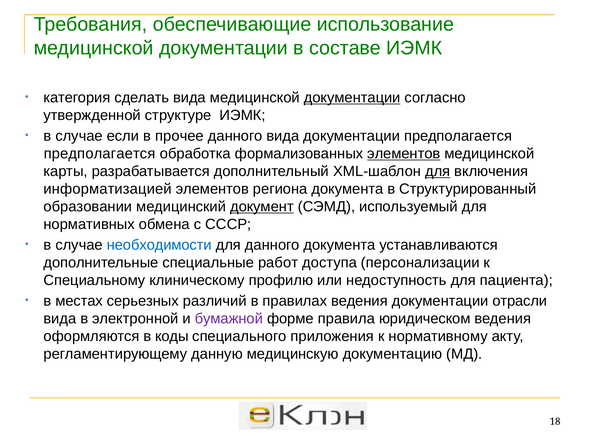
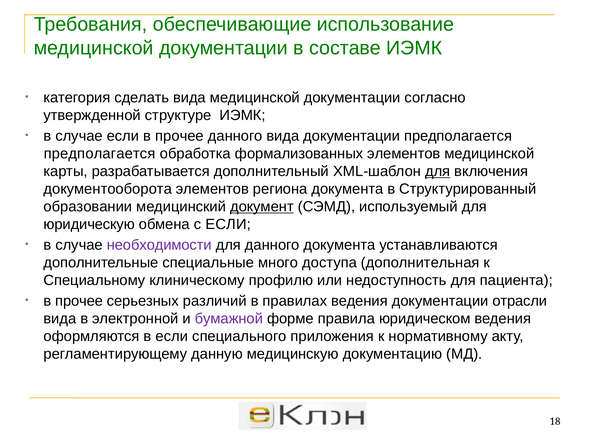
документации underline: present -> none (352, 98)
элементов underline: present -> none (404, 154)
информатизацией: информатизацией -> документооборота (108, 189)
нормативных: нормативных -> юридическую (89, 224)
с СССР: СССР -> ЕСЛИ (228, 224)
необходимости colour: blue -> purple (159, 245)
работ: работ -> много (278, 263)
персонализации: персонализации -> дополнительная (420, 263)
местах: местах -> прочее (79, 301)
в коды: коды -> если (172, 336)
